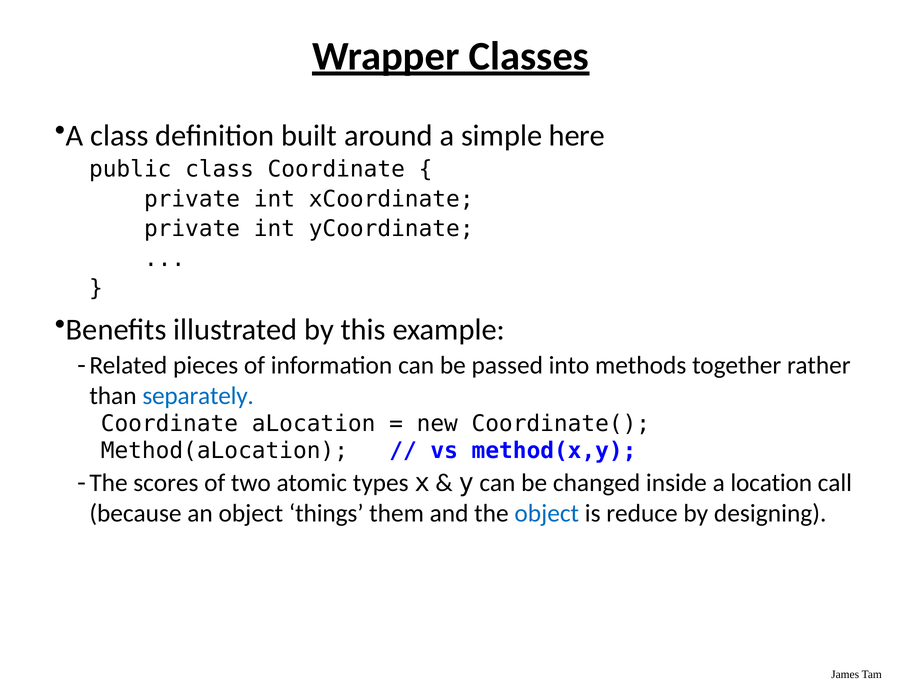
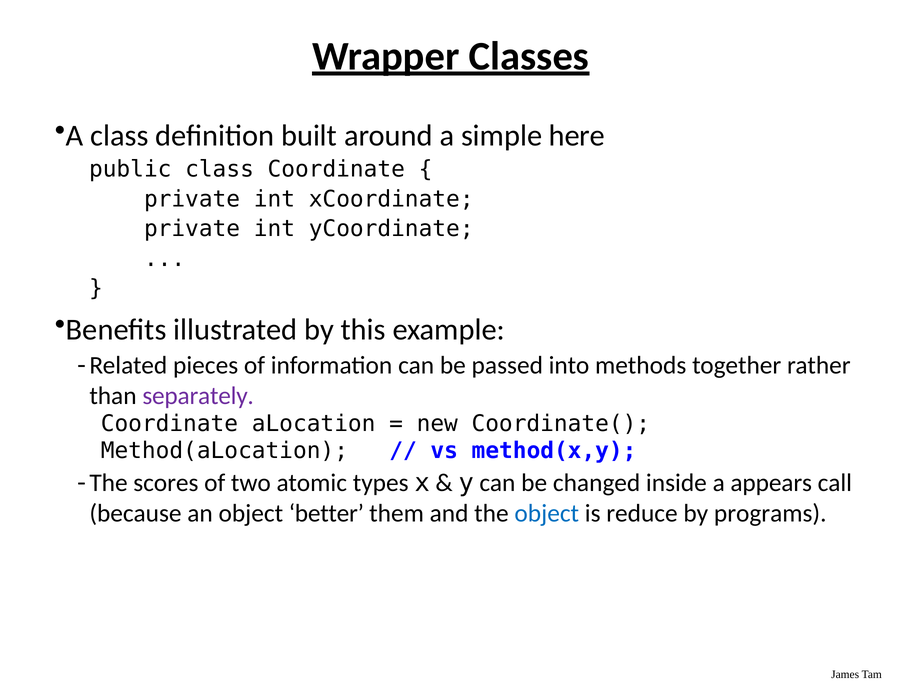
separately colour: blue -> purple (198, 396)
location: location -> appears (771, 483)
things: things -> better (326, 513)
designing: designing -> programs (770, 513)
